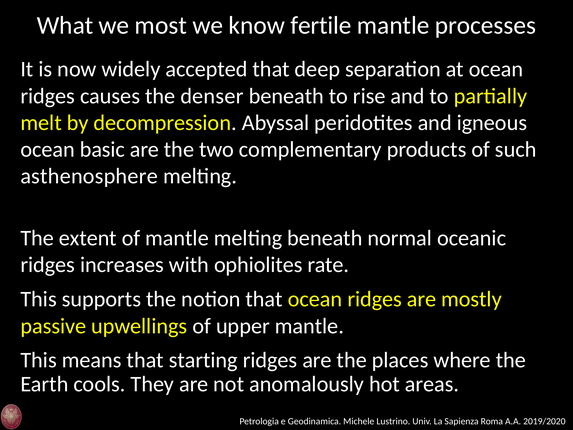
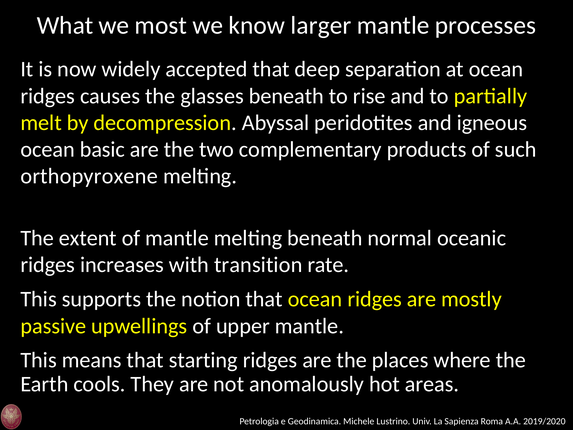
fertile: fertile -> larger (321, 25)
denser: denser -> glasses (212, 96)
asthenosphere: asthenosphere -> orthopyroxene (89, 176)
ophiolites: ophiolites -> transition (258, 265)
